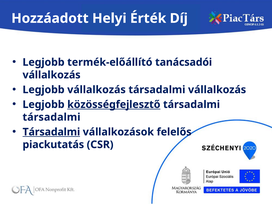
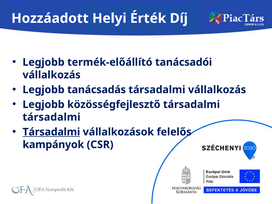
Legjobb vállalkozás: vállalkozás -> tanácsadás (97, 90)
közösségfejlesztő underline: present -> none (114, 104)
piackutatás: piackutatás -> kampányok (53, 145)
